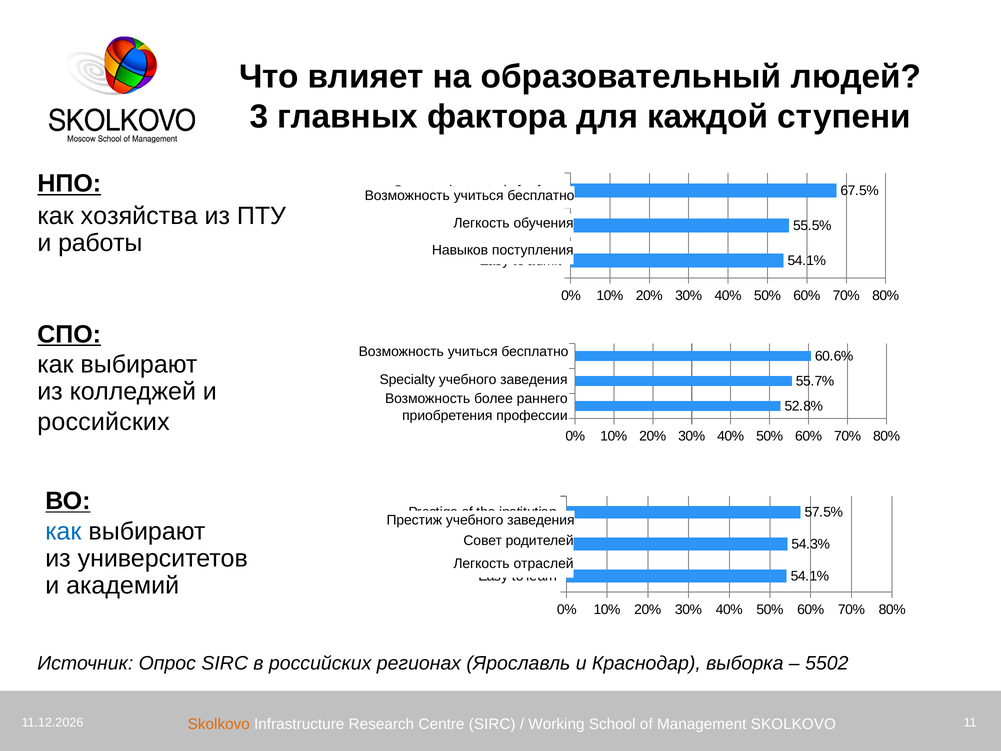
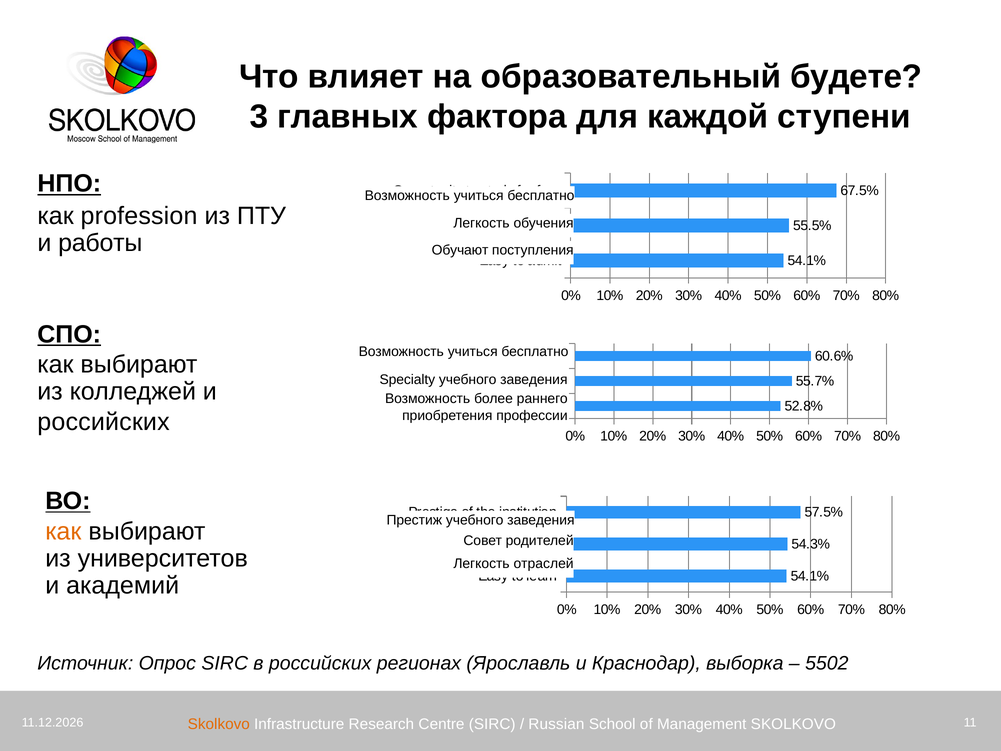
людей: людей -> будете (856, 77)
как хозяйства: хозяйства -> profession (139, 216)
Навыков: Навыков -> Обучают (460, 250)
как colour: blue -> orange (63, 531)
Working: Working -> Russian (556, 724)
